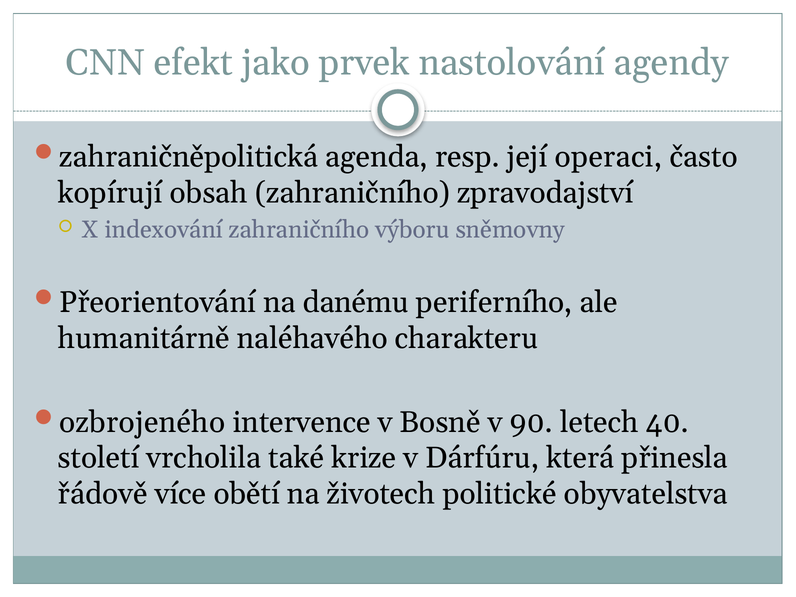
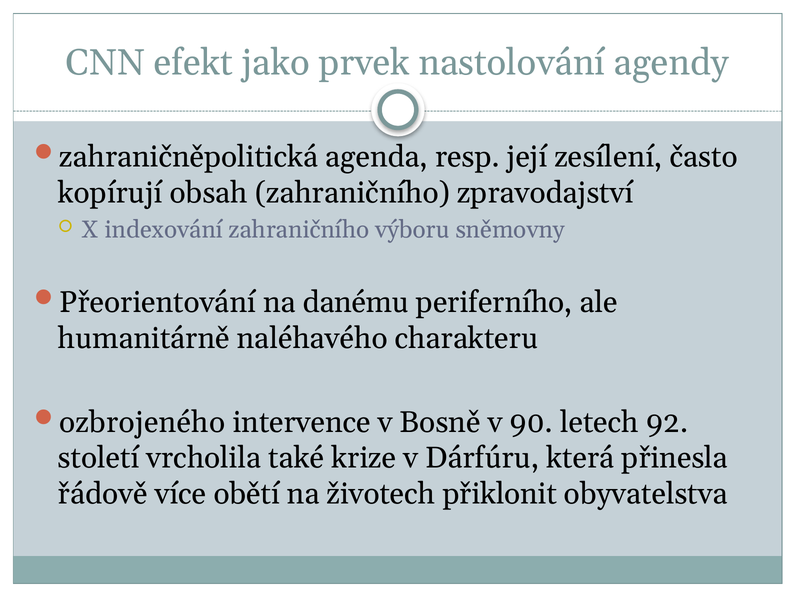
operaci: operaci -> zesílení (609, 157)
40: 40 -> 92 (667, 422)
politické: politické -> přiklonit (500, 494)
